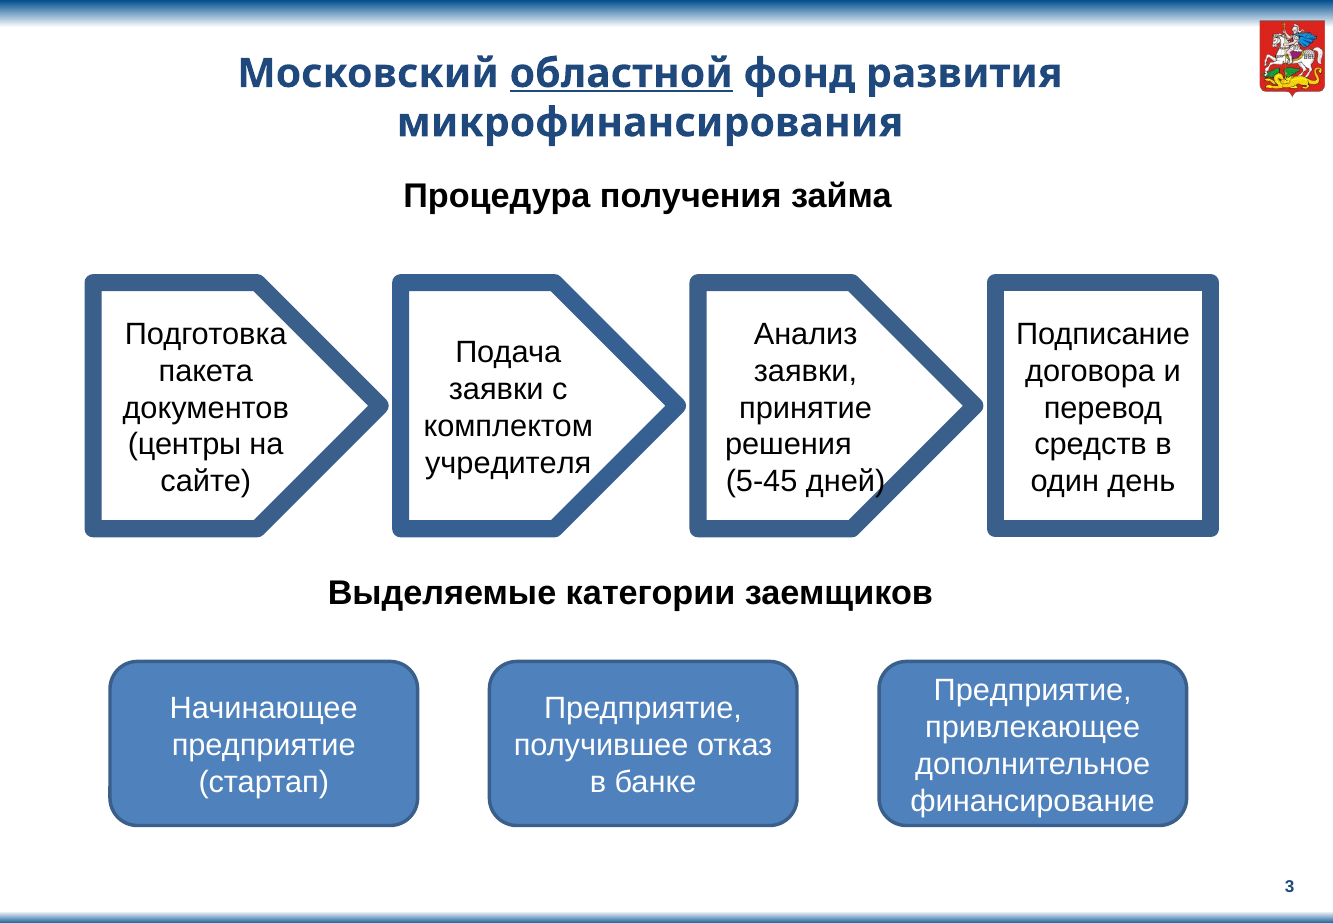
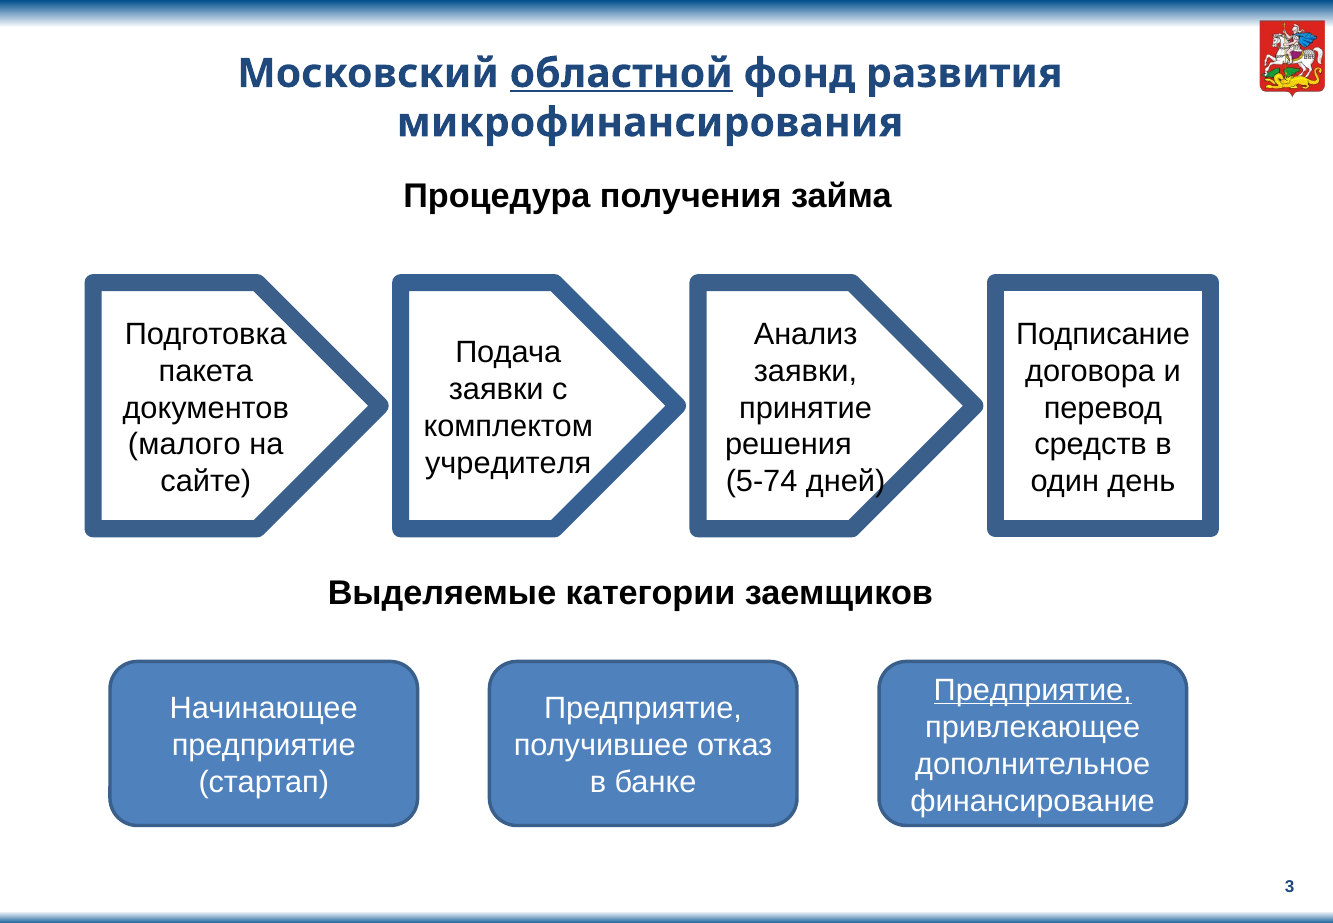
центры: центры -> малого (184, 445)
5-45: 5-45 -> 5-74 (762, 482)
Предприятие underline: none -> present (1033, 690)
